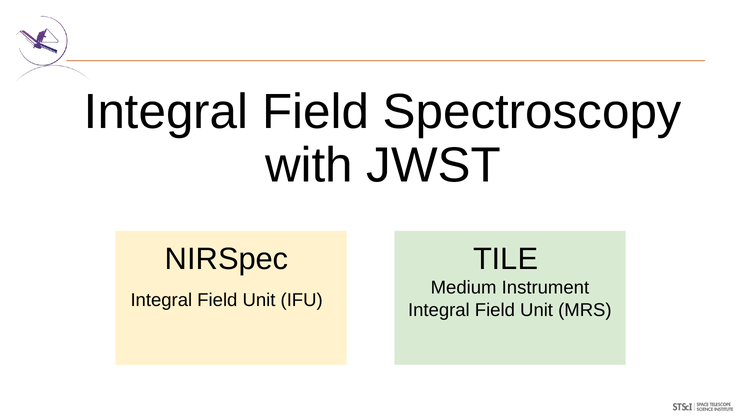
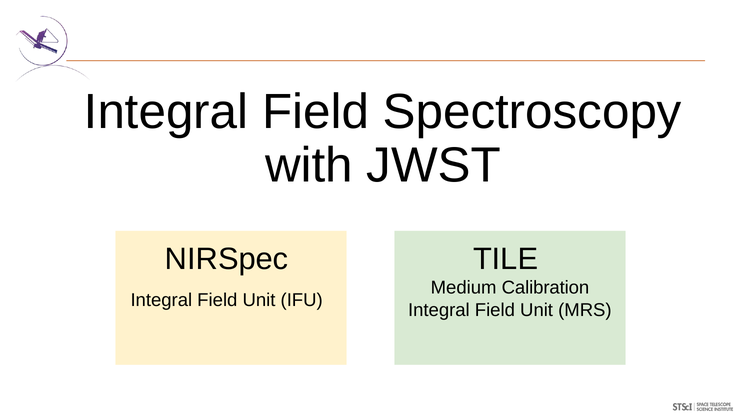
Instrument: Instrument -> Calibration (545, 288)
